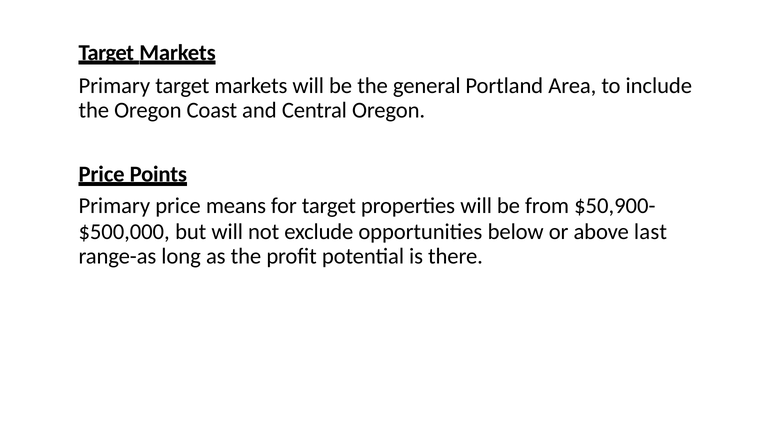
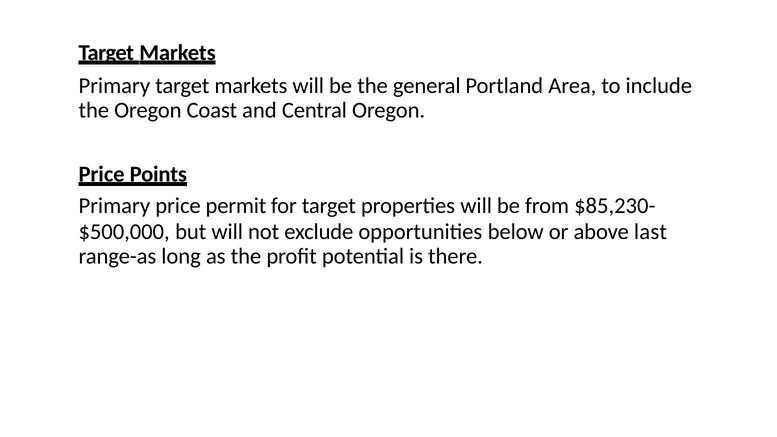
means: means -> permit (236, 206)
$50,900-: $50,900- -> $85,230- (615, 206)
